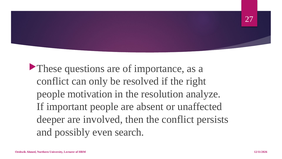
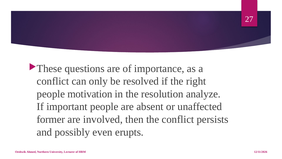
deeper: deeper -> former (51, 119)
search: search -> erupts (129, 132)
